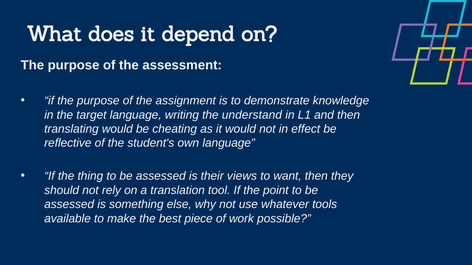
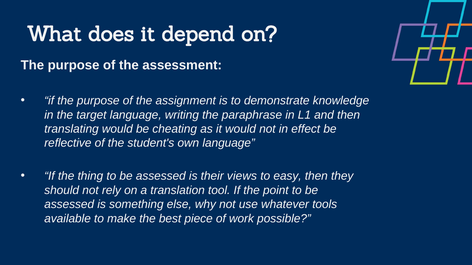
understand: understand -> paraphrase (252, 115)
want: want -> easy (288, 176)
